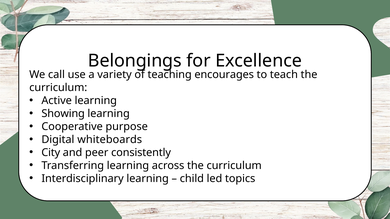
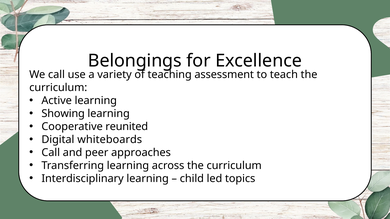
encourages: encourages -> assessment (224, 75)
purpose: purpose -> reunited (127, 127)
City: City -> Call (51, 153)
consistently: consistently -> approaches (141, 153)
